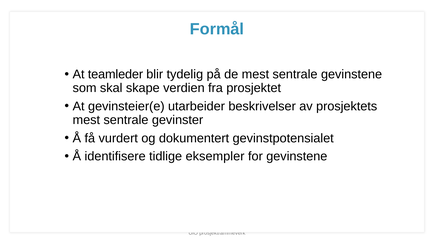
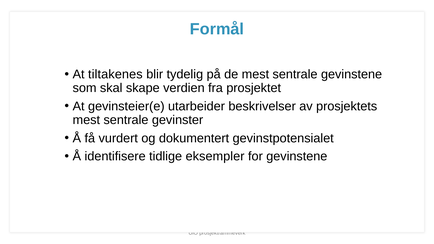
teamleder: teamleder -> tiltakenes (115, 74)
